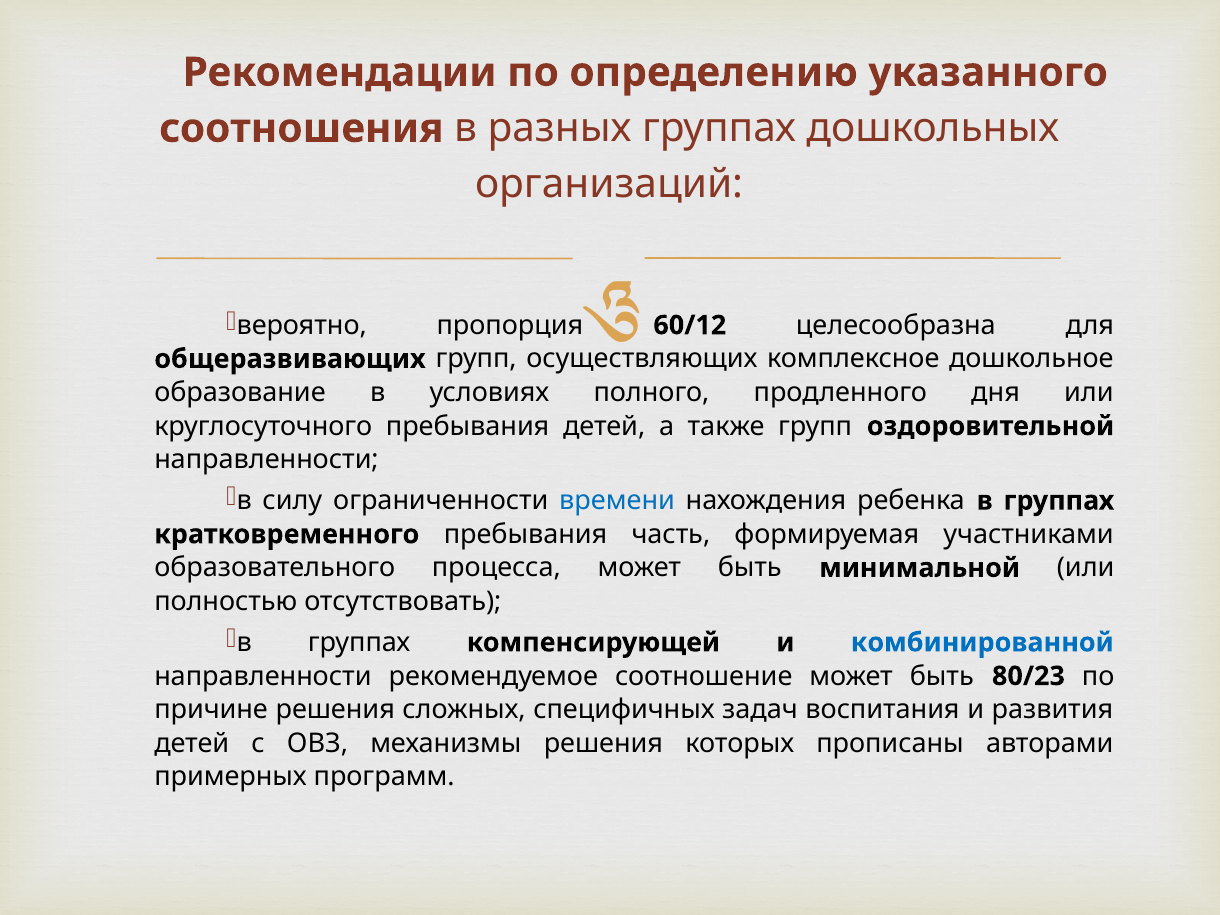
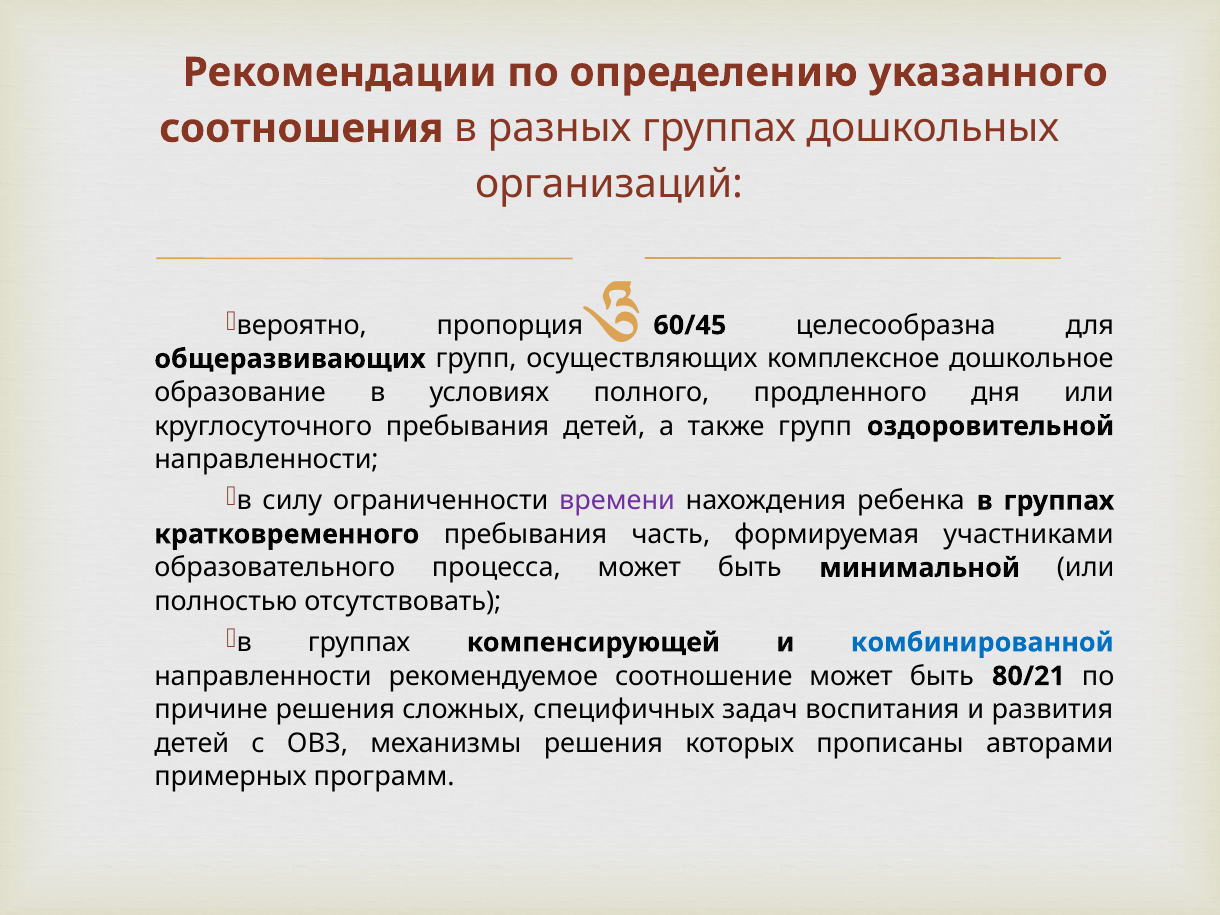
60/12: 60/12 -> 60/45 (690, 325)
времени colour: blue -> purple (617, 501)
80/23: 80/23 -> 80/21 (1028, 676)
